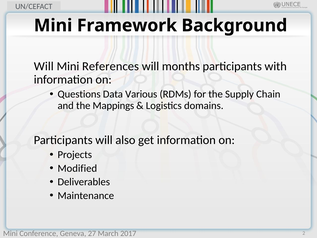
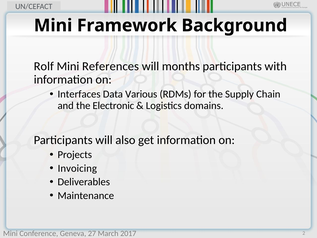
Will: Will -> Rolf (44, 66)
Questions: Questions -> Interfaces (79, 94)
Mappings: Mappings -> Electronic (113, 106)
Modified: Modified -> Invoicing (77, 168)
